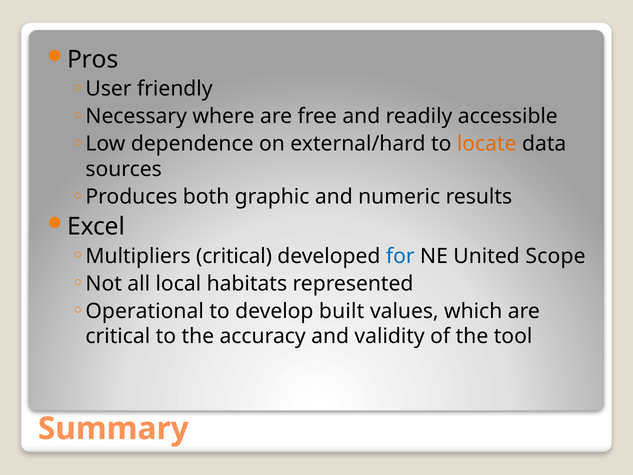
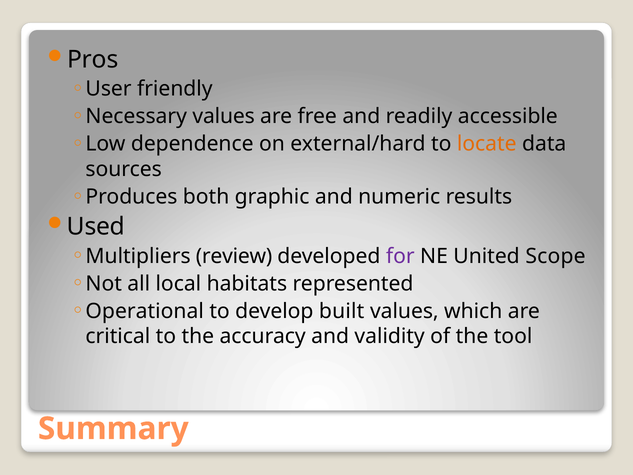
Necessary where: where -> values (224, 116)
Excel: Excel -> Used (96, 227)
Multipliers critical: critical -> review (234, 256)
for colour: blue -> purple (400, 256)
